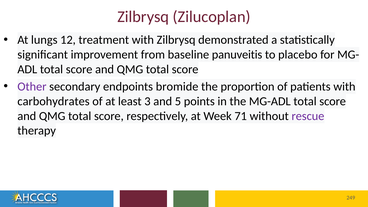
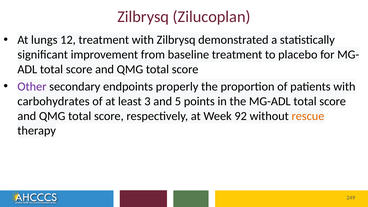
baseline panuveitis: panuveitis -> treatment (237, 55)
bromide: bromide -> properly (177, 87)
71: 71 -> 92 (241, 116)
rescue colour: purple -> orange (308, 116)
